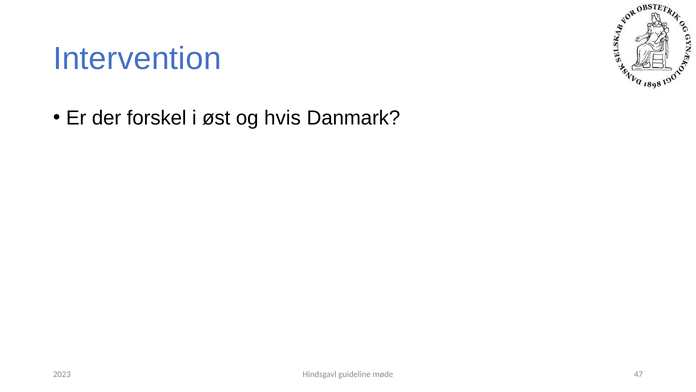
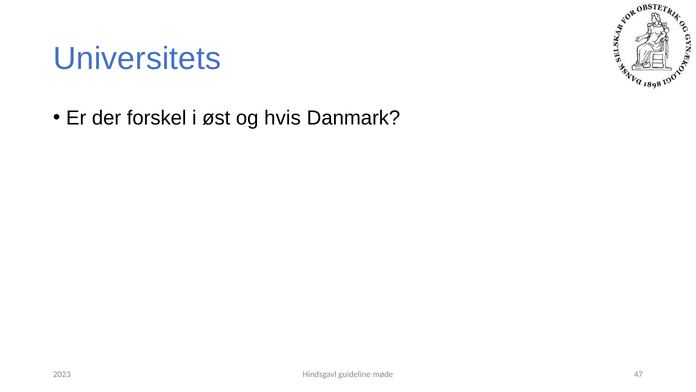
Intervention: Intervention -> Universitets (137, 58)
